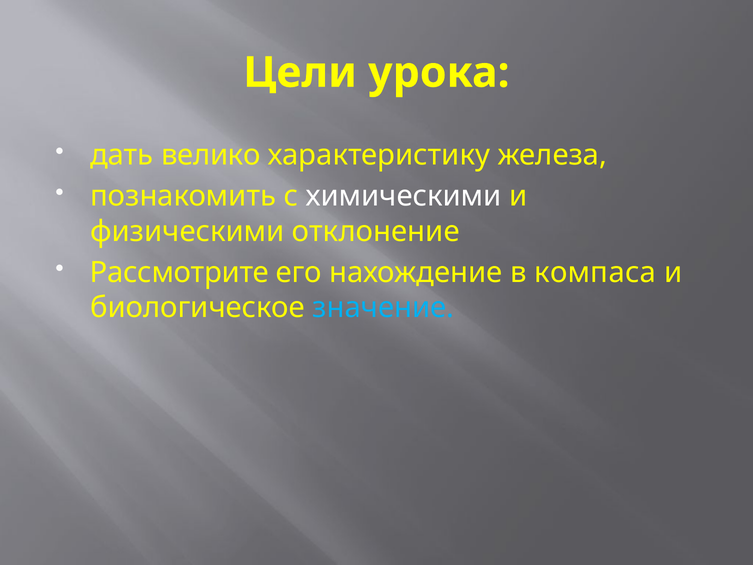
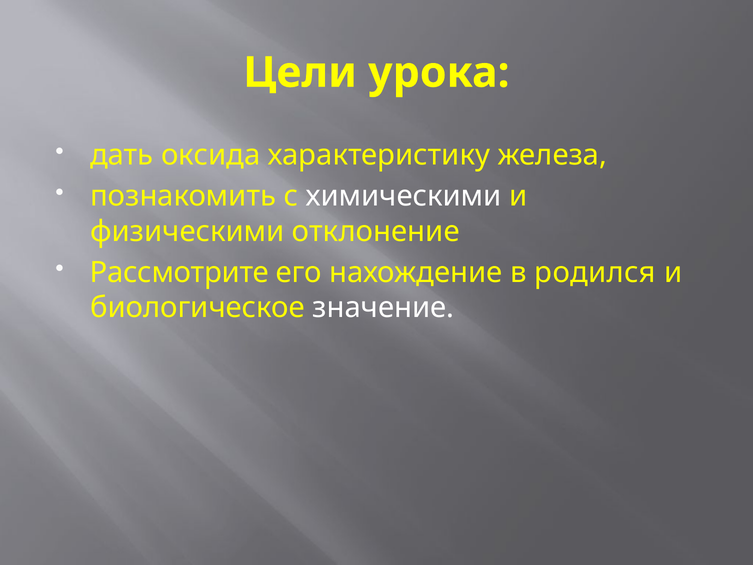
велико: велико -> оксида (211, 155)
компаса: компаса -> родился (595, 272)
значение colour: light blue -> white (383, 307)
